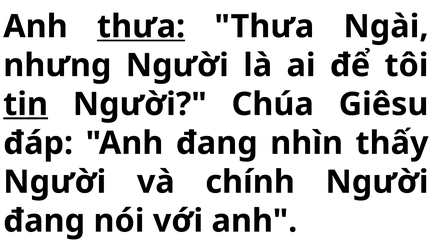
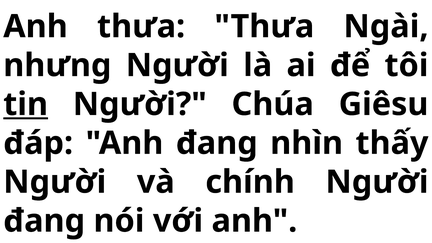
thưa underline: present -> none (141, 27)
